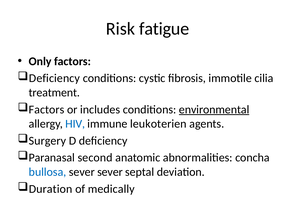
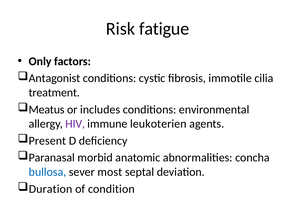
Deficiency: Deficiency -> Antagonist (55, 78)
Factors: Factors -> Meatus (47, 109)
environmental underline: present -> none (214, 109)
HIV colour: blue -> purple (75, 123)
Surgery: Surgery -> Present (47, 140)
second: second -> morbid (95, 157)
sever sever: sever -> most (110, 171)
medically: medically -> condition (111, 188)
